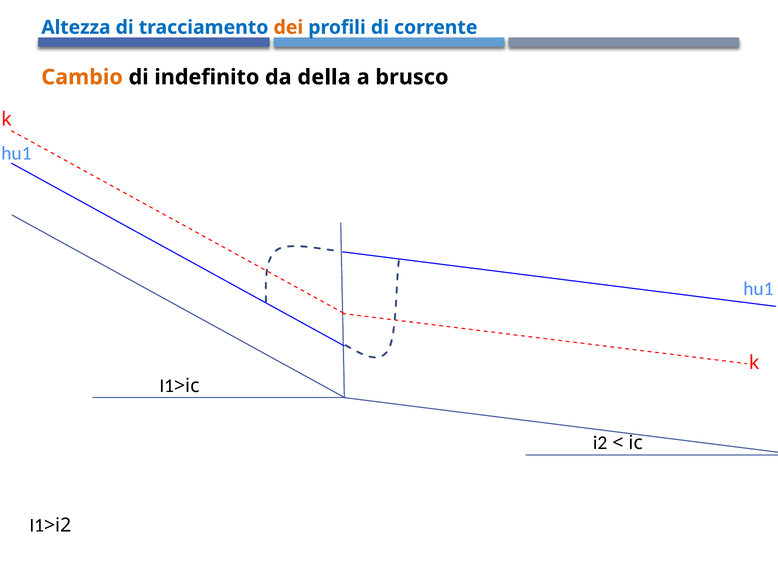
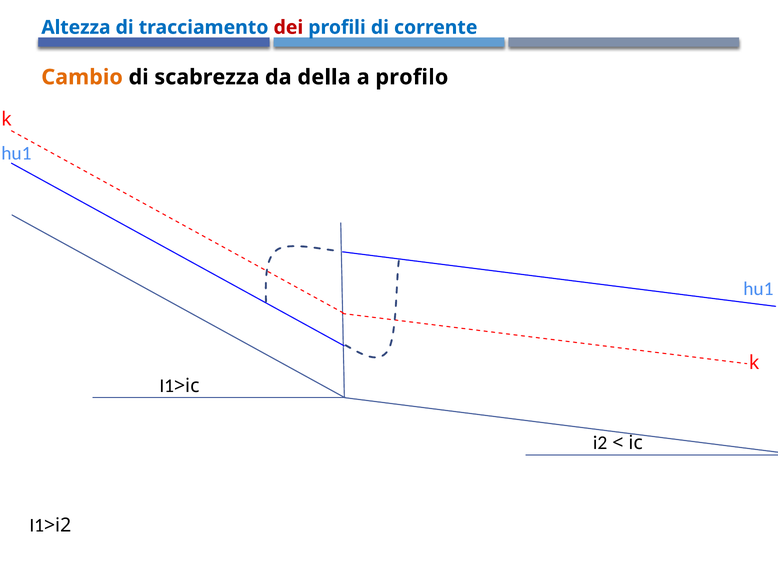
dei colour: orange -> red (288, 27)
indefinito: indefinito -> scabrezza (207, 77)
brusco: brusco -> profilo (412, 77)
